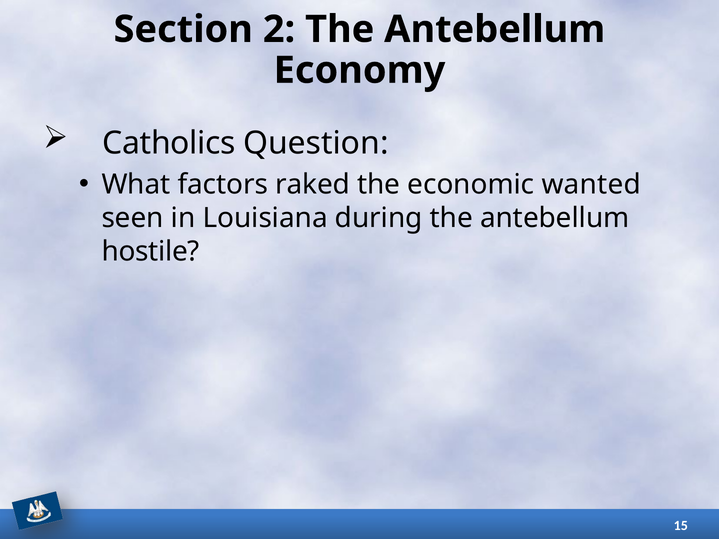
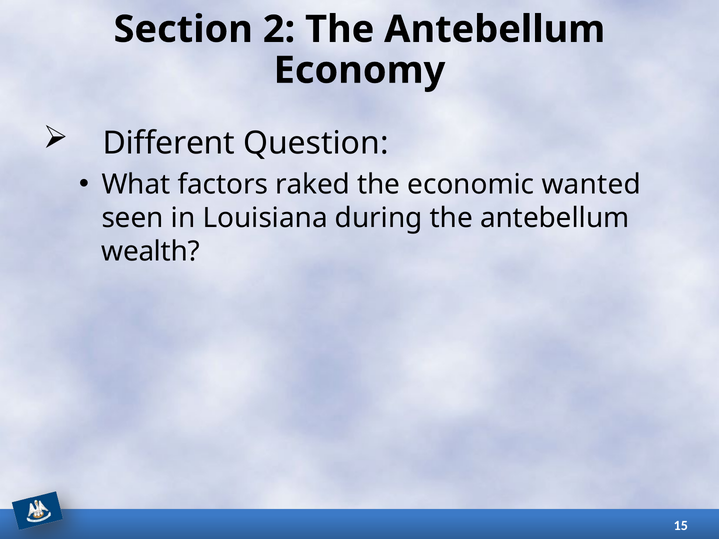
Catholics: Catholics -> Different (169, 143)
hostile: hostile -> wealth (151, 252)
